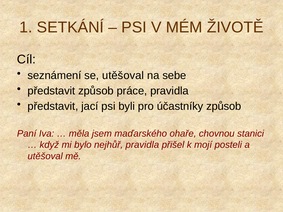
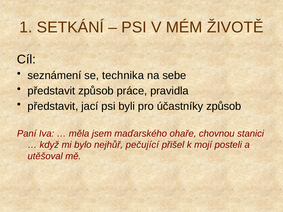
se utěšoval: utěšoval -> technika (123, 76)
nejhůř pravidla: pravidla -> pečující (142, 145)
